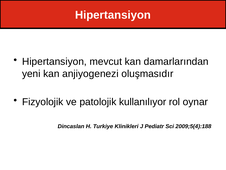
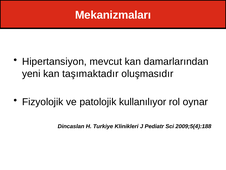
Hipertansiyon: Hipertansiyon -> Mekanizmaları (113, 15)
anjiyogenezi: anjiyogenezi -> taşımaktadır (90, 74)
